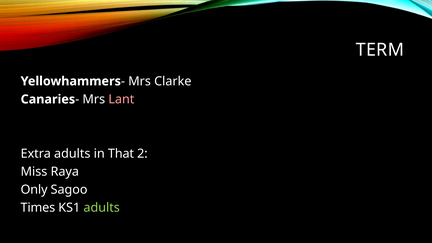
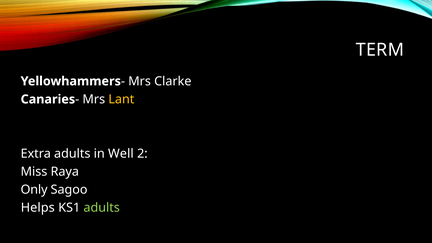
Lant colour: pink -> yellow (121, 99)
That: That -> Well (121, 154)
Times: Times -> Helps (38, 208)
